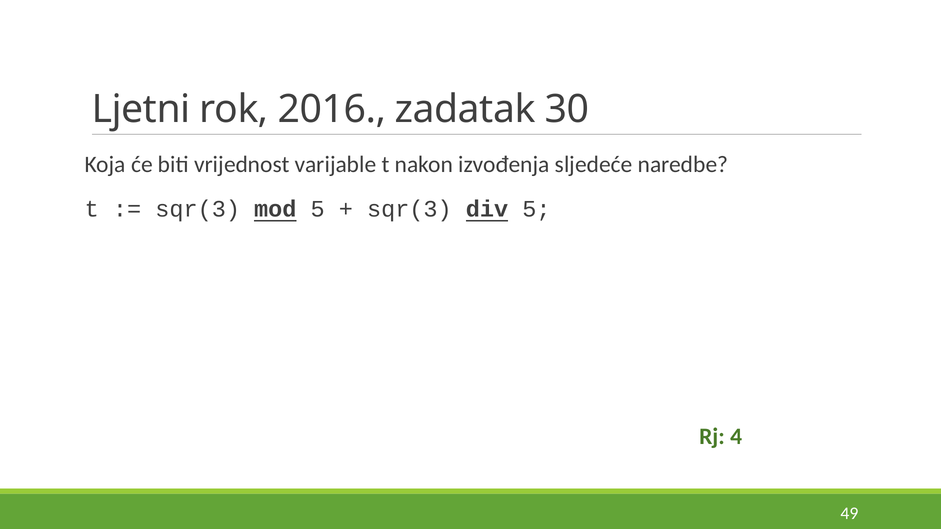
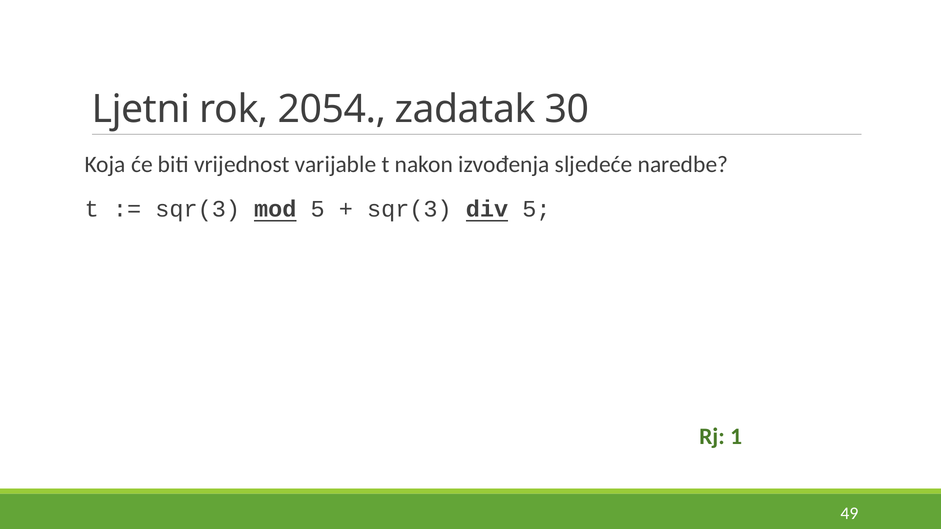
2016: 2016 -> 2054 (332, 110)
4: 4 -> 1 (736, 437)
